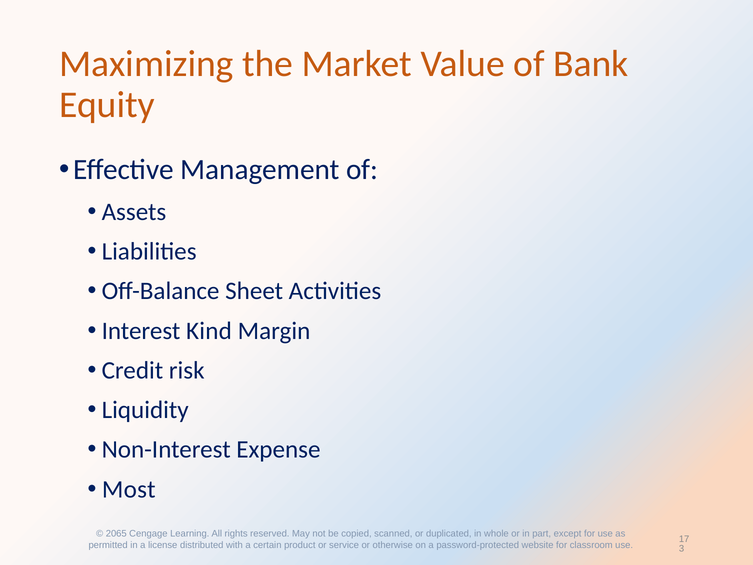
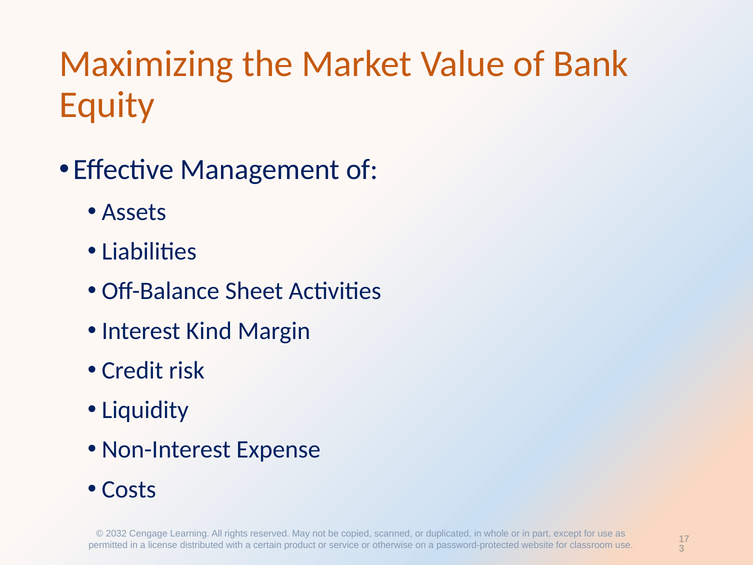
Most: Most -> Costs (129, 489)
2065: 2065 -> 2032 (116, 533)
